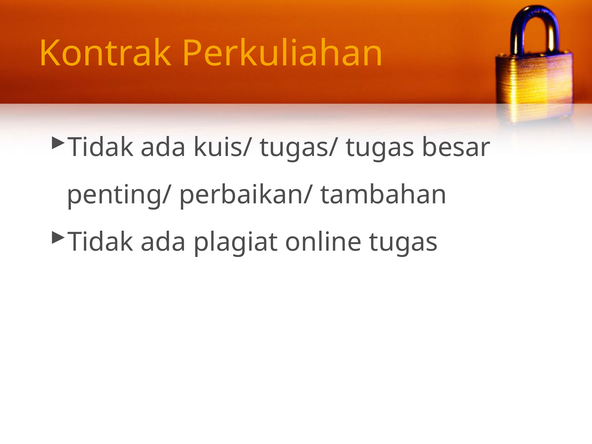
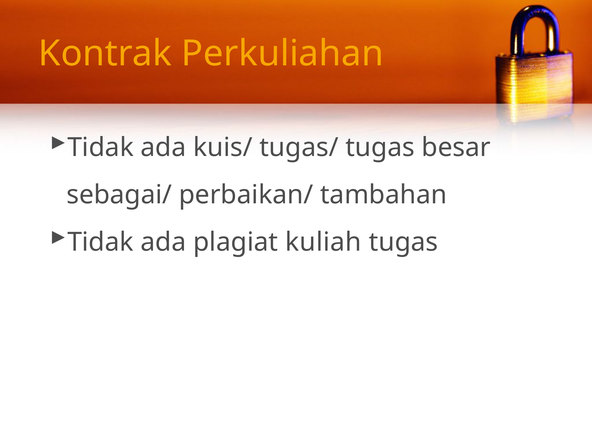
penting/: penting/ -> sebagai/ (119, 195)
online: online -> kuliah (323, 242)
